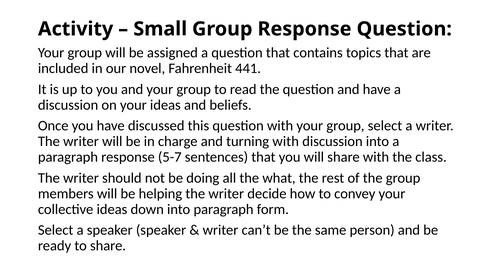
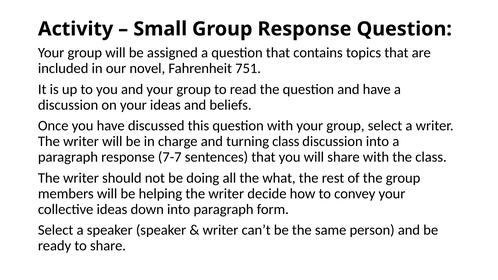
441: 441 -> 751 (248, 69)
turning with: with -> class (286, 142)
5-7: 5-7 -> 7-7 (170, 157)
